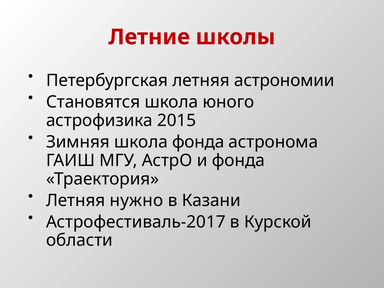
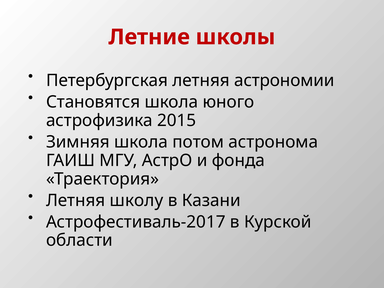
школа фонда: фонда -> потом (198, 142)
нужно: нужно -> школу (136, 200)
